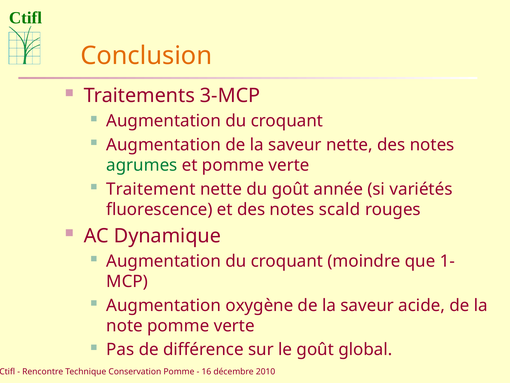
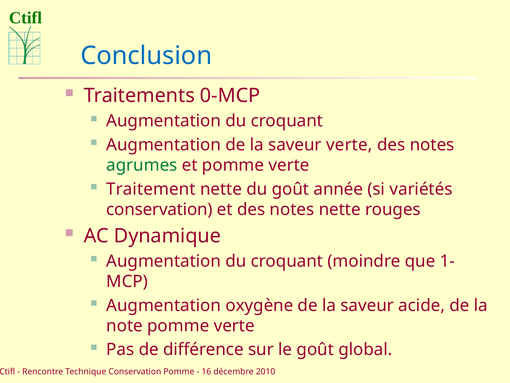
Conclusion colour: orange -> blue (146, 56)
3-MCP: 3-MCP -> 0-MCP (230, 96)
saveur nette: nette -> verte (349, 145)
fluorescence: fluorescence -> conservation (159, 209)
notes scald: scald -> nette (340, 209)
